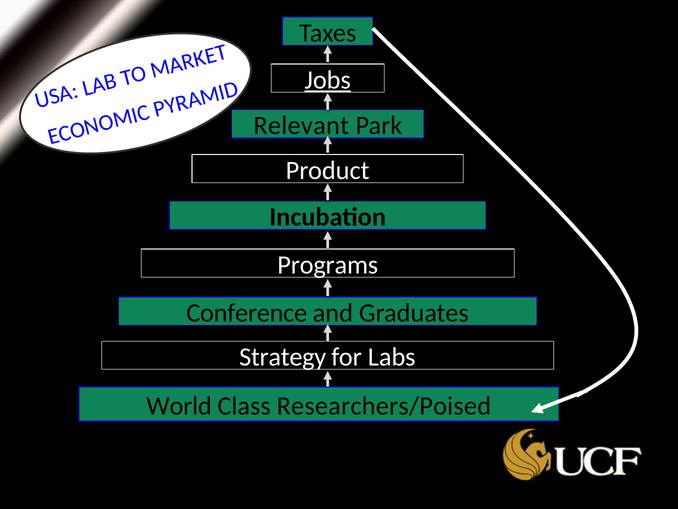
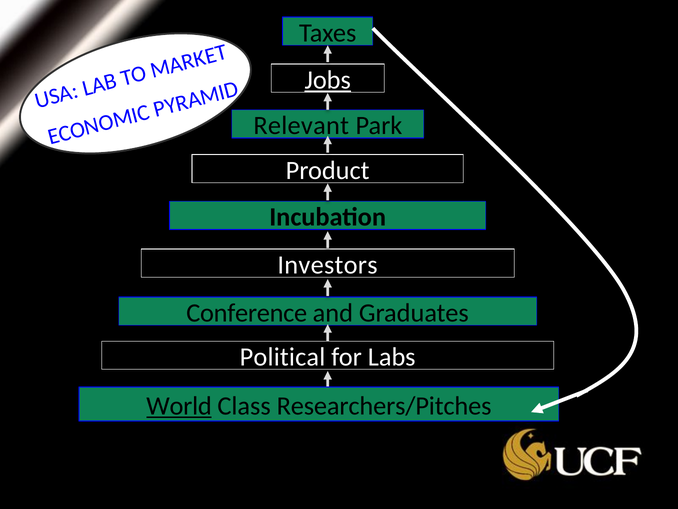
Programs: Programs -> Investors (328, 265)
Strategy: Strategy -> Political (283, 357)
World underline: none -> present (179, 405)
Researchers/Poised: Researchers/Poised -> Researchers/Pitches (384, 405)
